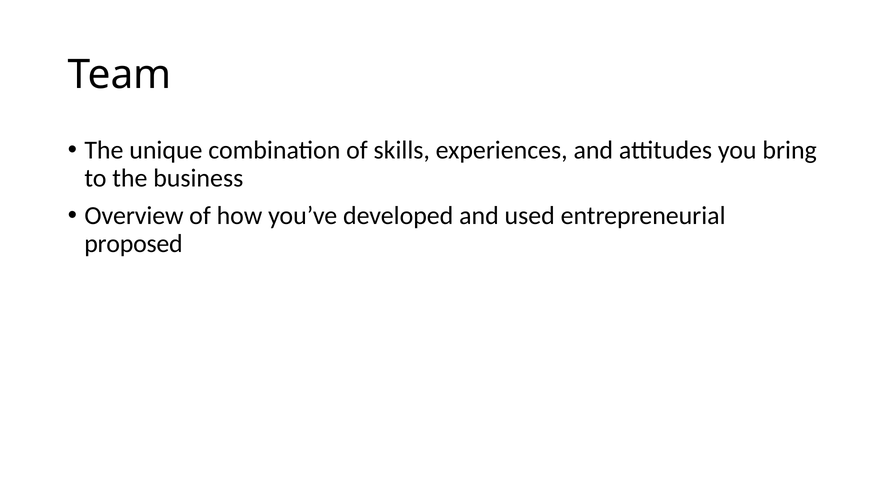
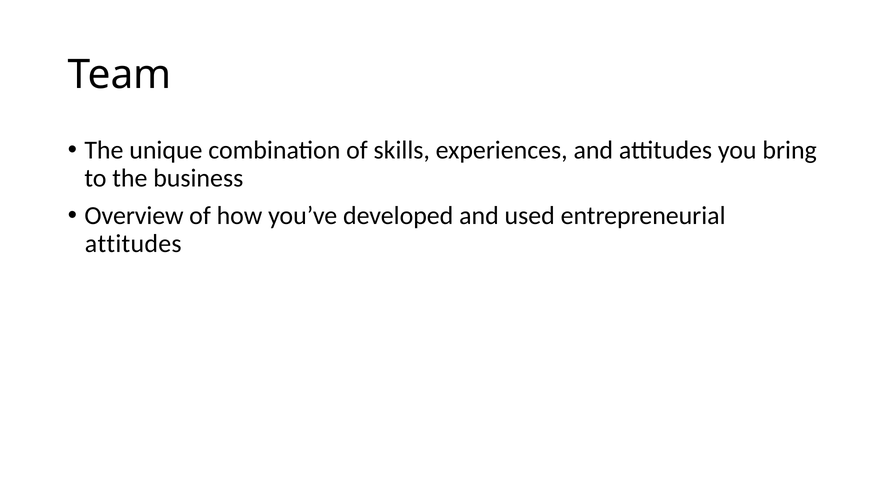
proposed: proposed -> attitudes (133, 244)
